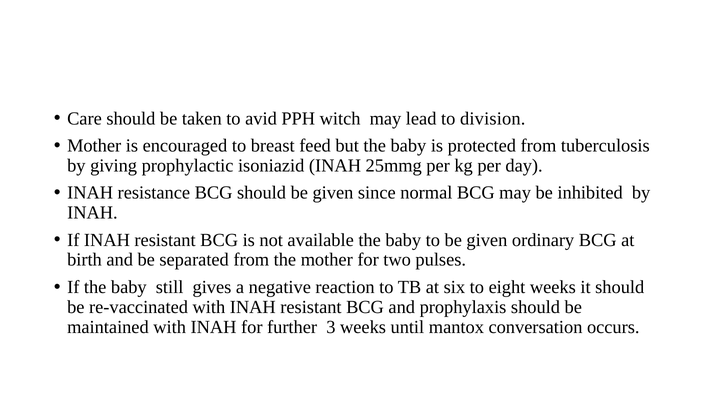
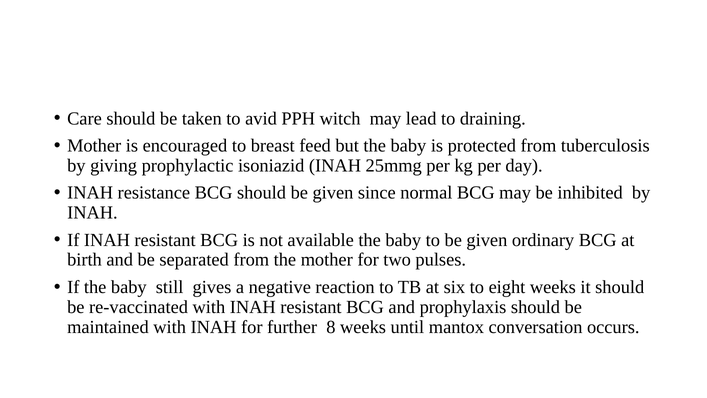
division: division -> draining (493, 118)
3: 3 -> 8 (331, 327)
